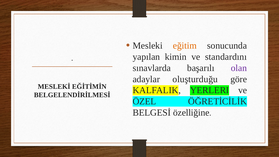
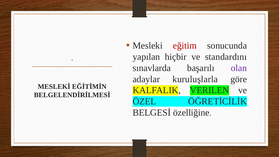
eğitim colour: orange -> red (185, 46)
kimin: kimin -> hiçbir (176, 57)
oluşturduğu: oluşturduğu -> kuruluşlarla (195, 79)
YERLERI: YERLERI -> VERILEN (210, 90)
